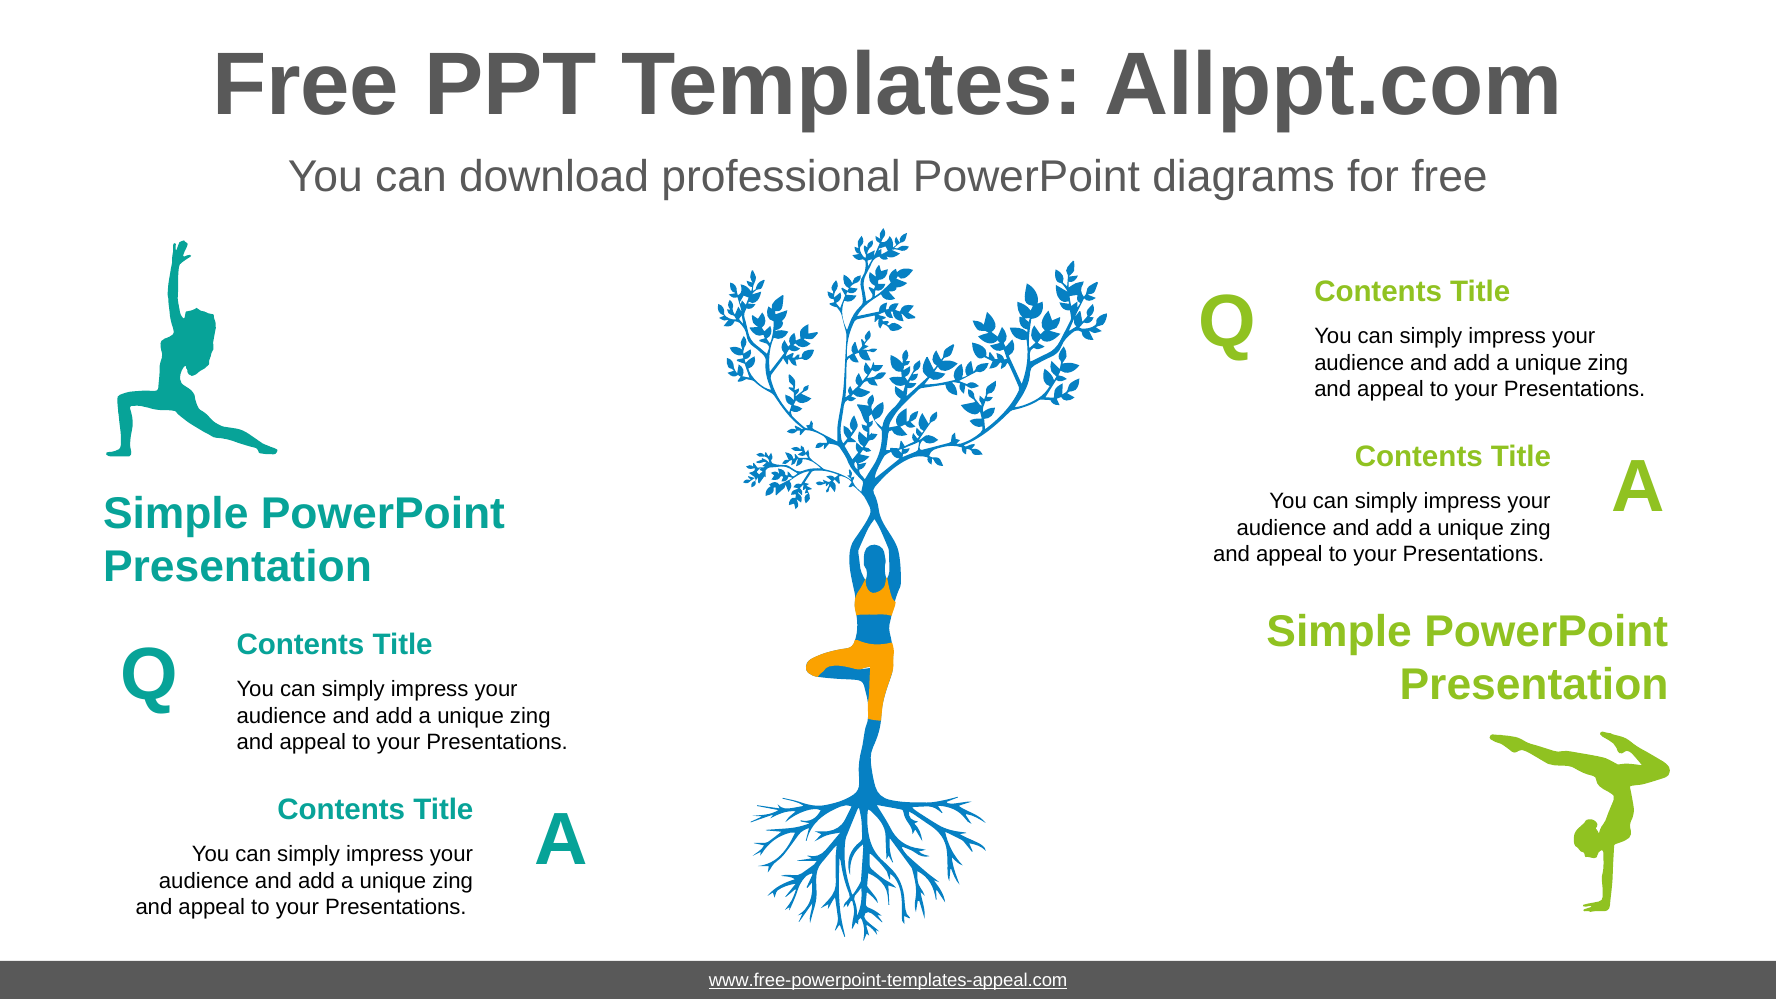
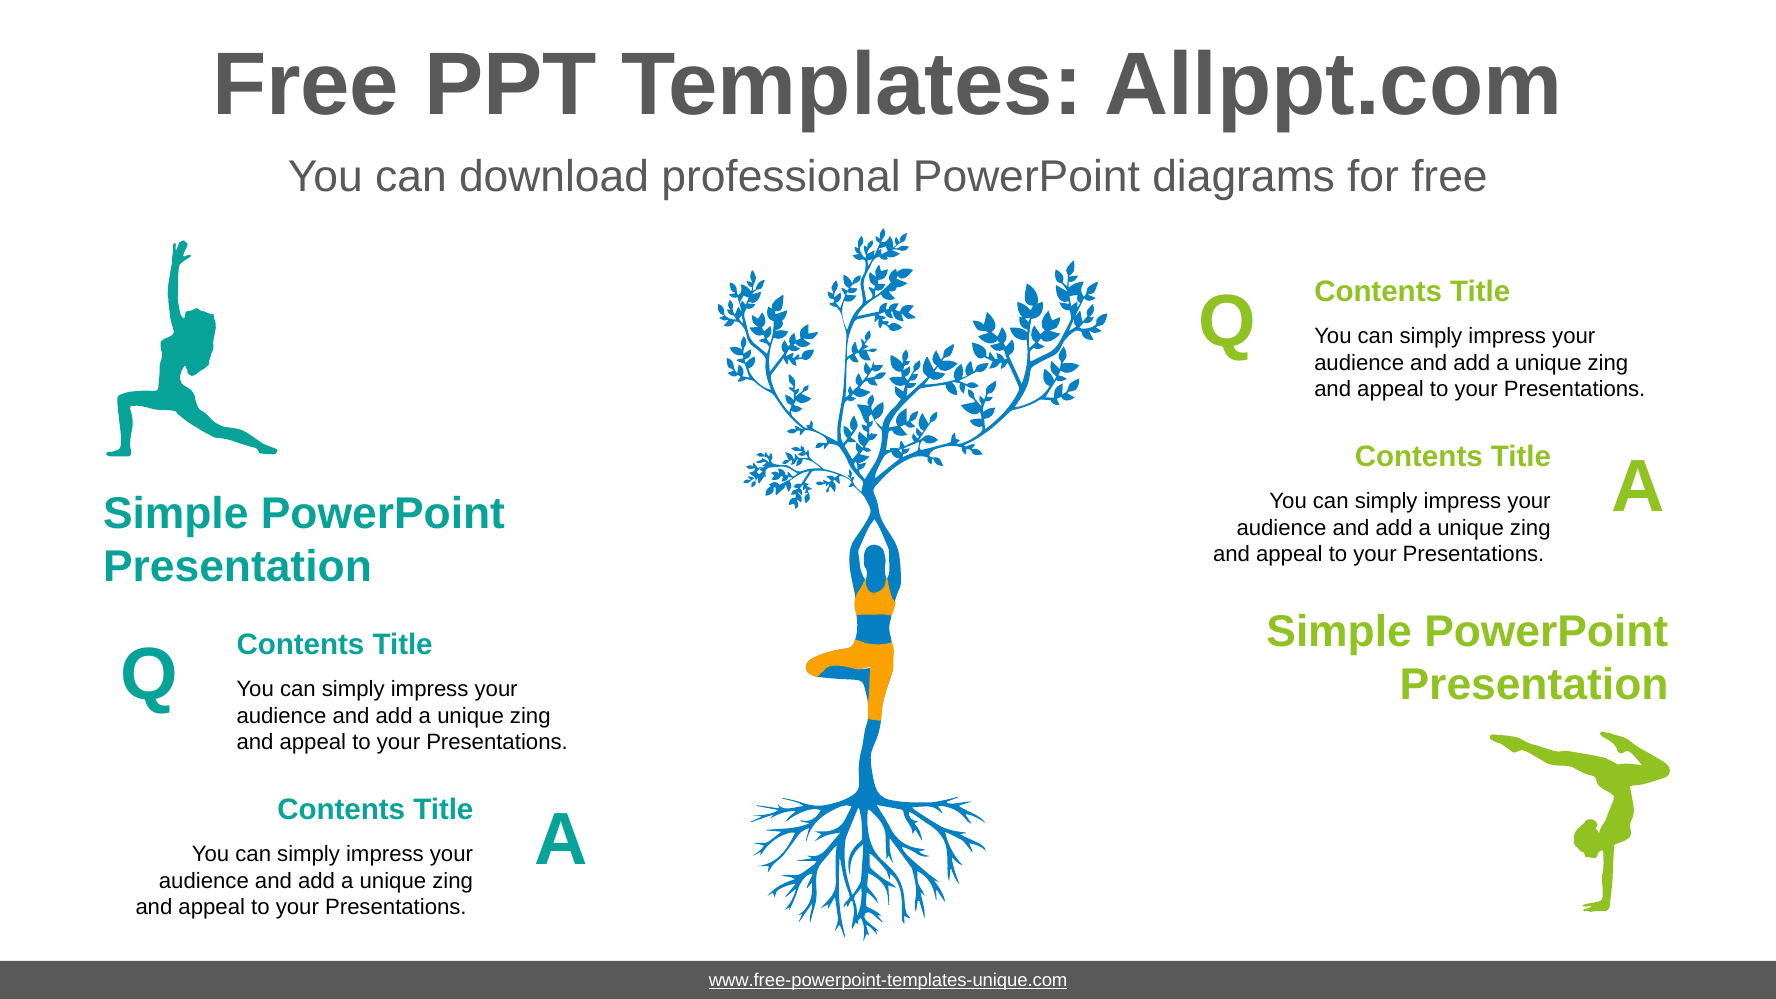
www.free-powerpoint-templates-appeal.com: www.free-powerpoint-templates-appeal.com -> www.free-powerpoint-templates-unique.com (888, 980)
